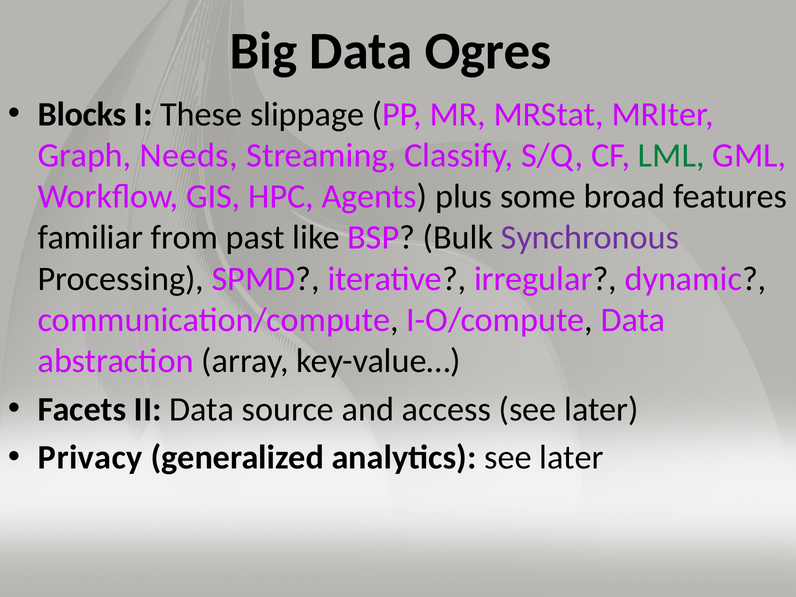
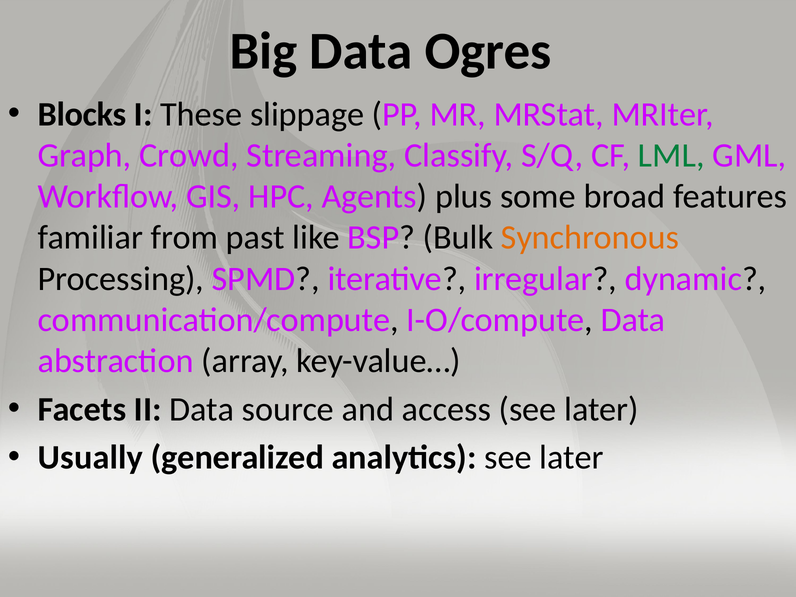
Needs: Needs -> Crowd (189, 155)
Synchronous colour: purple -> orange (590, 238)
Privacy: Privacy -> Usually (90, 458)
